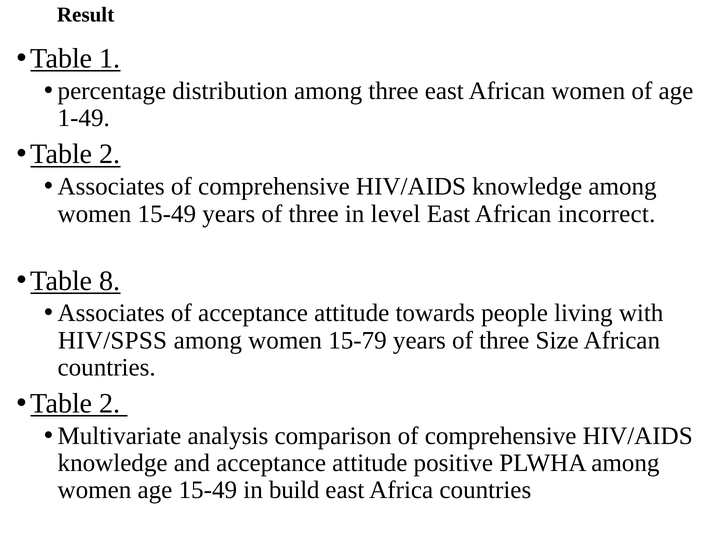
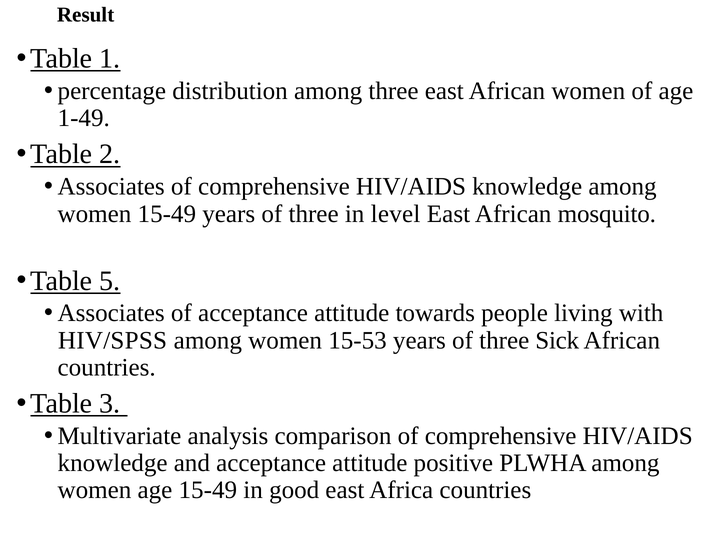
incorrect: incorrect -> mosquito (607, 214)
8: 8 -> 5 (110, 281)
15-79: 15-79 -> 15-53 (358, 340)
Size: Size -> Sick (557, 340)
2: 2 -> 3 (110, 404)
build: build -> good (294, 490)
